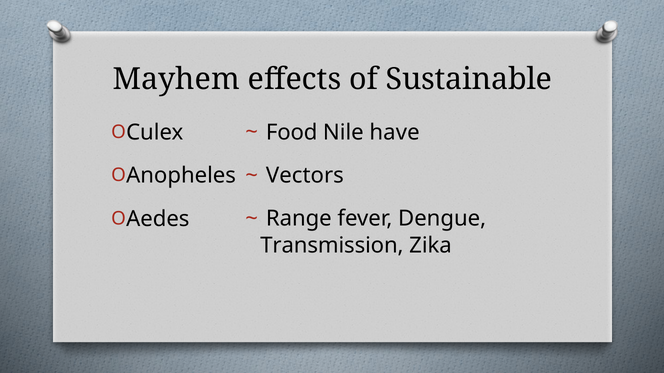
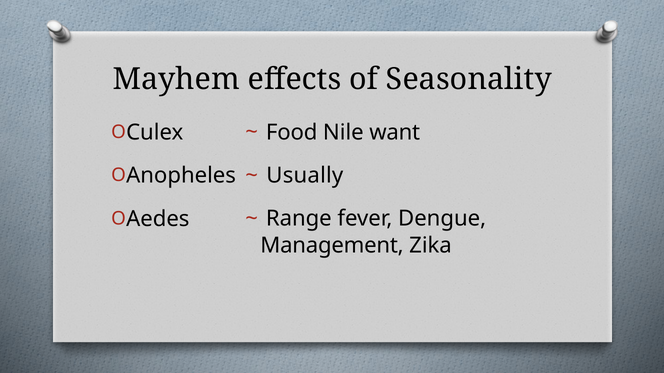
Sustainable: Sustainable -> Seasonality (469, 79)
have: have -> want (395, 133)
Vectors: Vectors -> Usually (305, 176)
Transmission: Transmission -> Management (332, 246)
